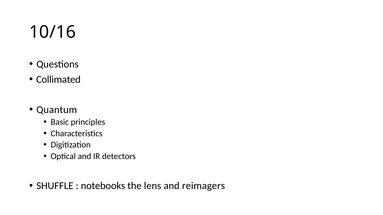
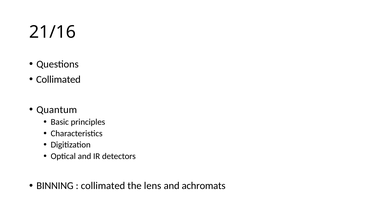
10/16: 10/16 -> 21/16 (53, 32)
SHUFFLE: SHUFFLE -> BINNING (55, 186)
notebooks: notebooks -> collimated (103, 186)
reimagers: reimagers -> achromats (204, 186)
